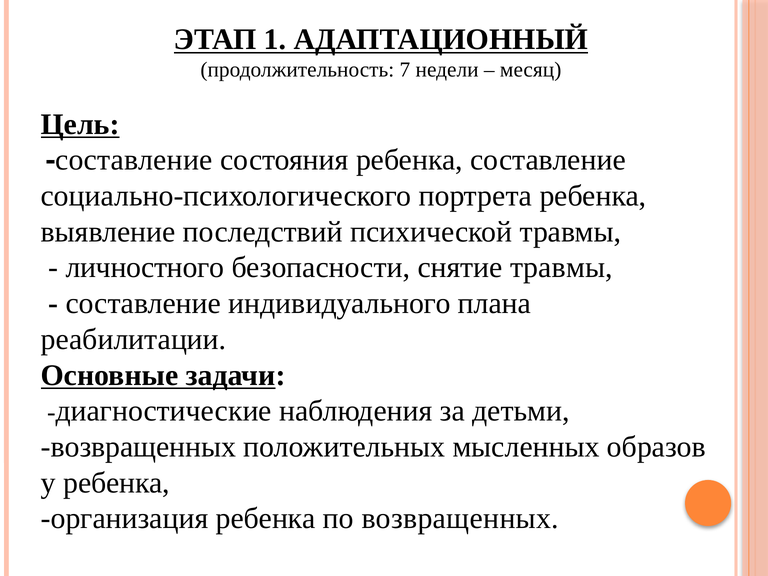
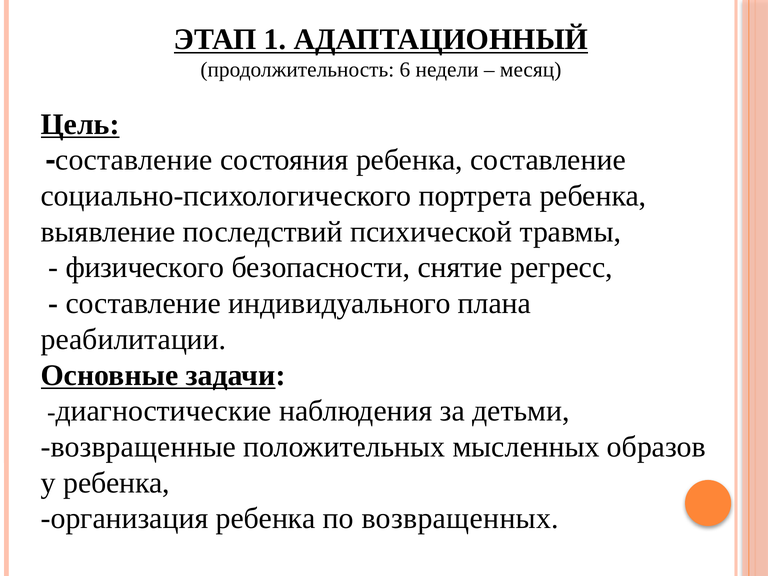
7: 7 -> 6 (405, 70)
личностного: личностного -> физического (145, 268)
снятие травмы: травмы -> регресс (561, 268)
возвращенных: возвращенных -> возвращенные (138, 447)
